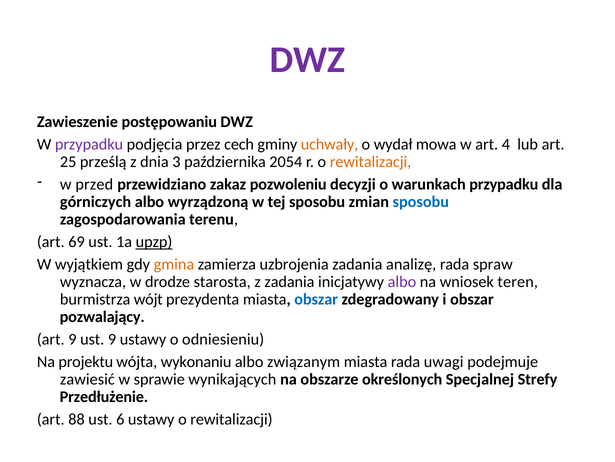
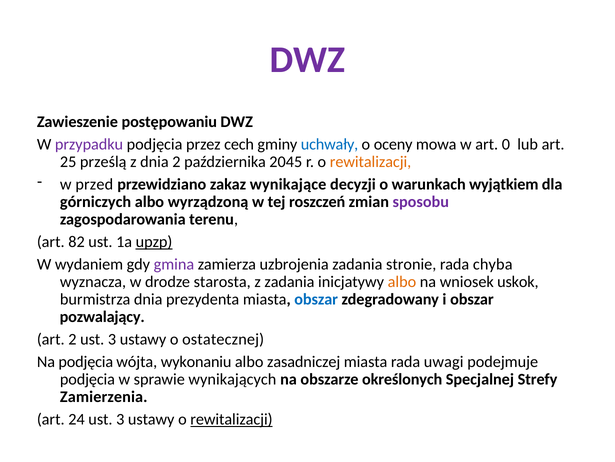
uchwały colour: orange -> blue (330, 144)
wydał: wydał -> oceny (393, 144)
4: 4 -> 0 (506, 144)
dnia 3: 3 -> 2 (176, 162)
2054: 2054 -> 2045 (286, 162)
pozwoleniu: pozwoleniu -> wynikające (288, 184)
warunkach przypadku: przypadku -> wyjątkiem (504, 184)
tej sposobu: sposobu -> roszczeń (317, 202)
sposobu colour: blue -> purple (421, 202)
69: 69 -> 82 (77, 241)
wyjątkiem: wyjątkiem -> wydaniem (89, 264)
gmina colour: orange -> purple (174, 264)
analizę: analizę -> stronie (411, 264)
spraw: spraw -> chyba (493, 264)
albo colour: purple -> orange (402, 281)
teren: teren -> uskok (518, 281)
burmistrza wójt: wójt -> dnia (148, 299)
art 9: 9 -> 2 (72, 339)
9: 9 -> 3 (112, 339)
odniesieniu: odniesieniu -> ostatecznej (223, 339)
Na projektu: projektu -> podjęcia (86, 361)
związanym: związanym -> zasadniczej (304, 361)
zawiesić: zawiesić -> podjęcia (87, 379)
Przedłużenie: Przedłużenie -> Zamierzenia (104, 396)
88: 88 -> 24 (77, 419)
6: 6 -> 3 (120, 419)
rewitalizacji underline: none -> present (231, 419)
